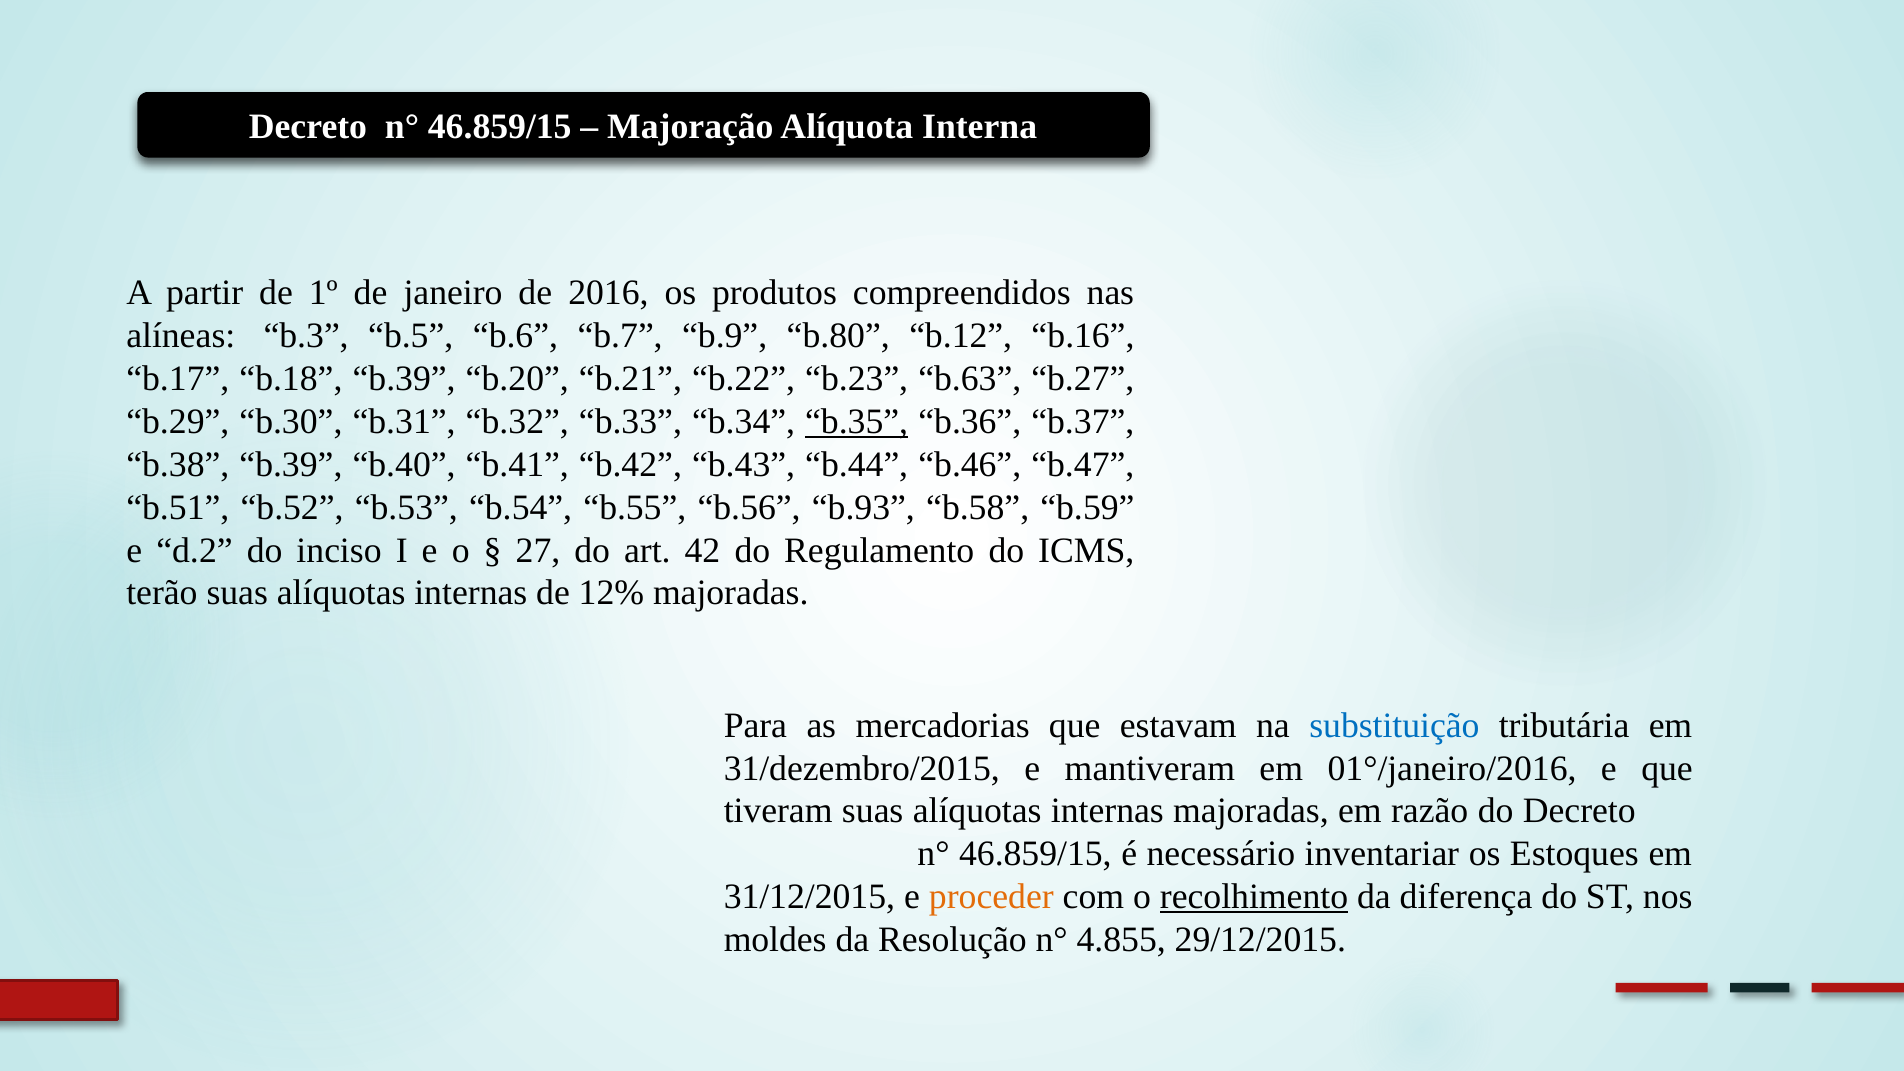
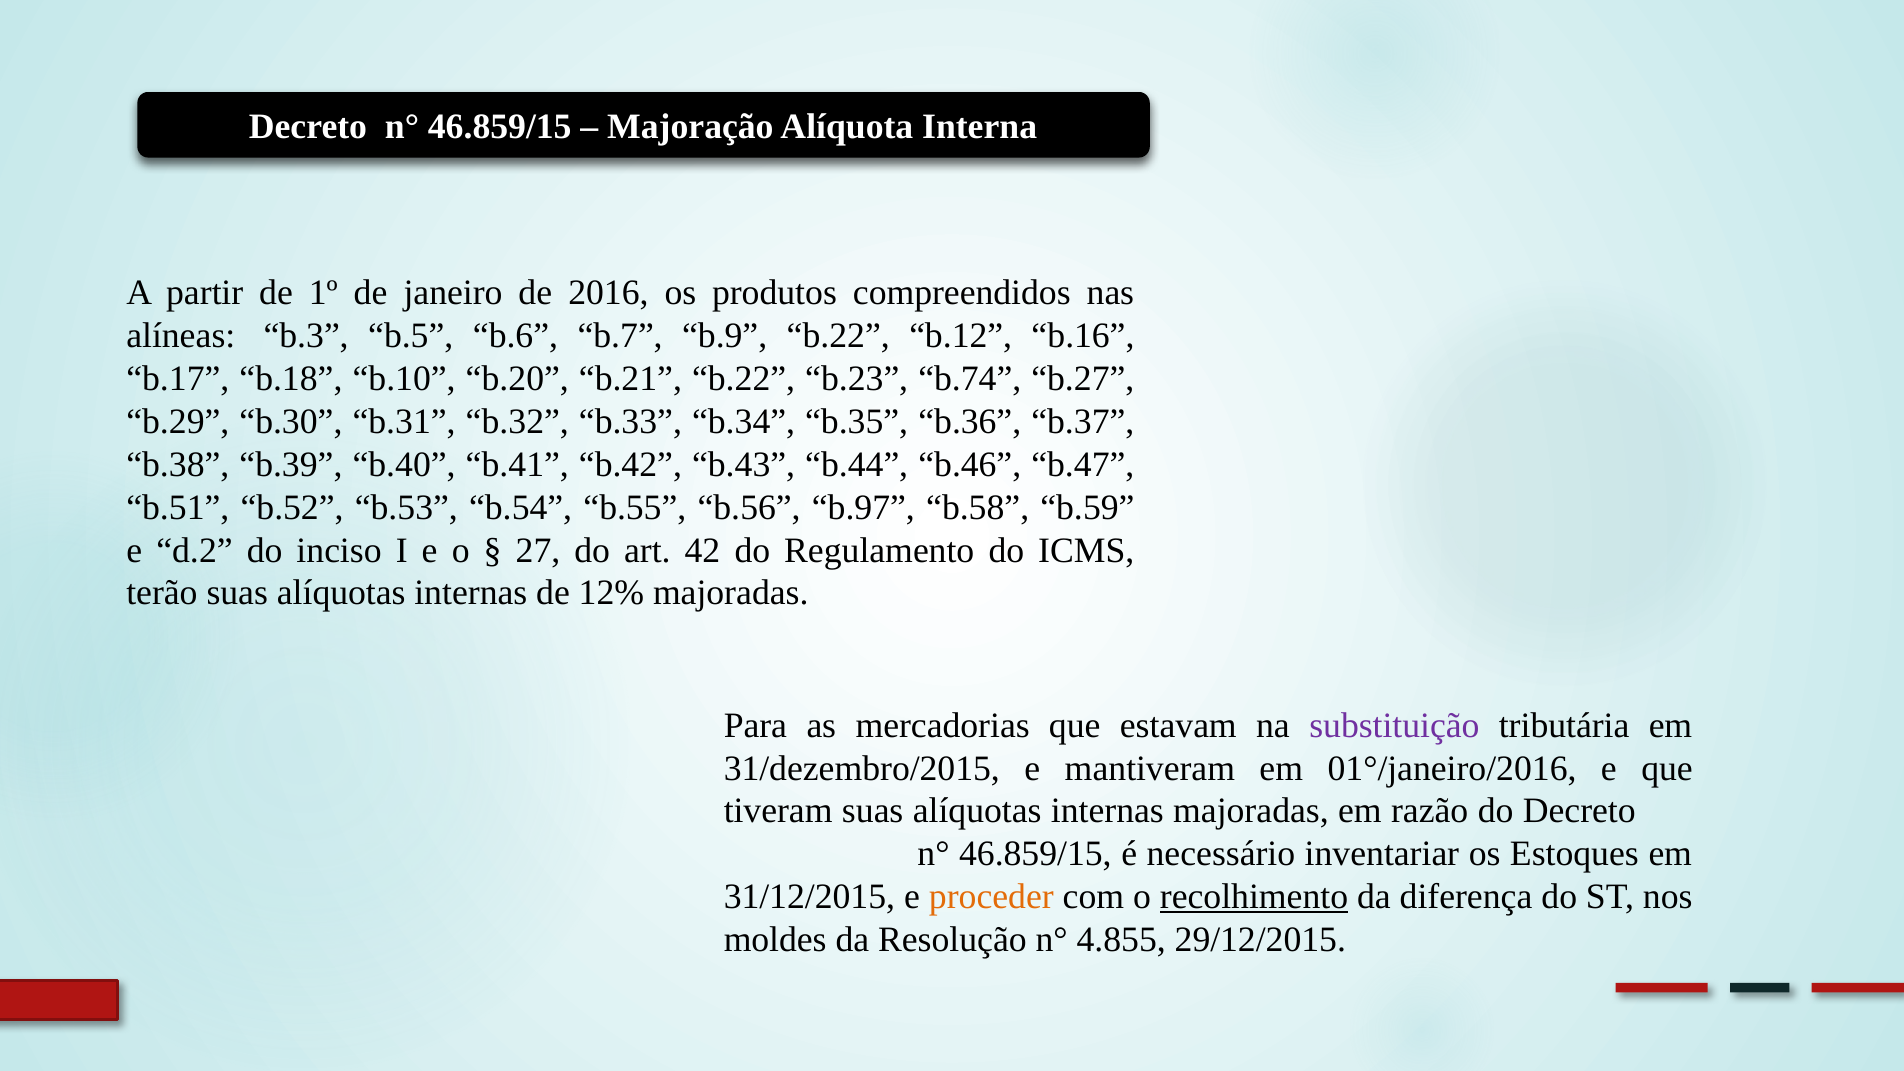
b.9 b.80: b.80 -> b.22 (838, 336)
b.18 b.39: b.39 -> b.10 (404, 379)
b.63: b.63 -> b.74 (970, 379)
b.35 underline: present -> none (857, 422)
b.93: b.93 -> b.97 (863, 507)
substituição colour: blue -> purple (1394, 725)
